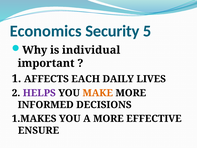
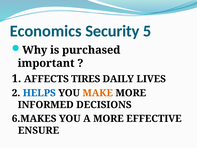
individual: individual -> purchased (91, 50)
EACH: EACH -> TIRES (86, 79)
HELPS colour: purple -> blue (39, 93)
1.MAKES: 1.MAKES -> 6.MAKES (34, 118)
